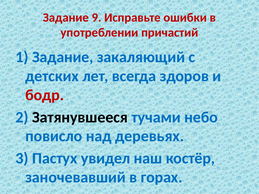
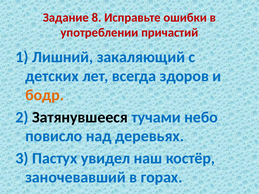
9: 9 -> 8 (97, 18)
1 Задание: Задание -> Лишний (63, 57)
бодр colour: red -> orange (45, 95)
